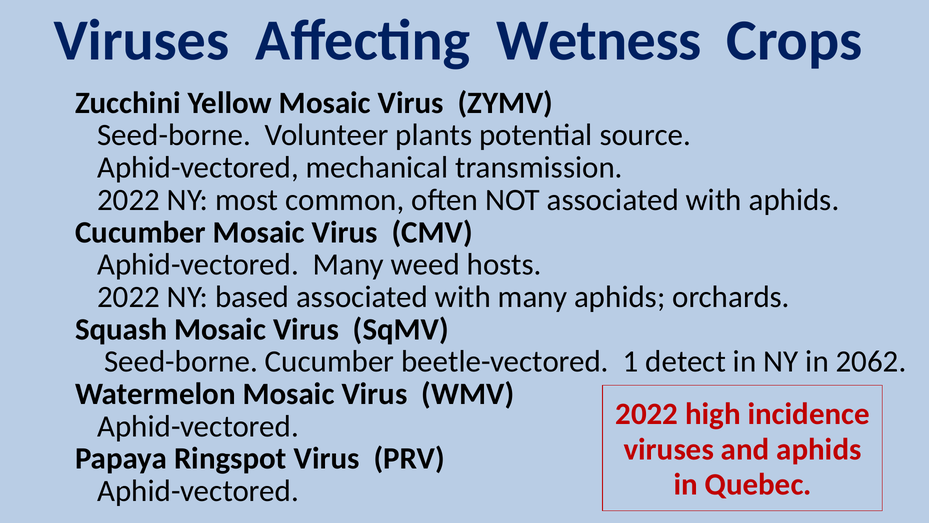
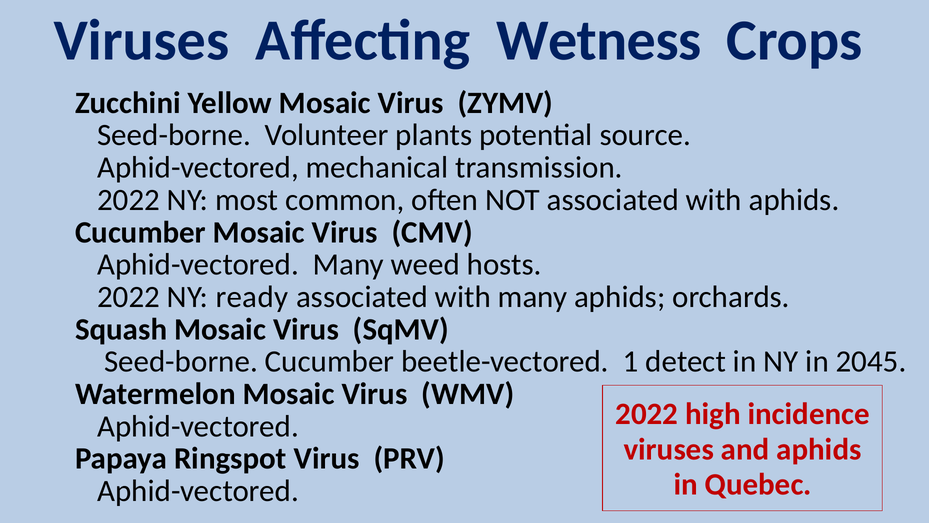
based: based -> ready (252, 297)
2062: 2062 -> 2045 (871, 361)
